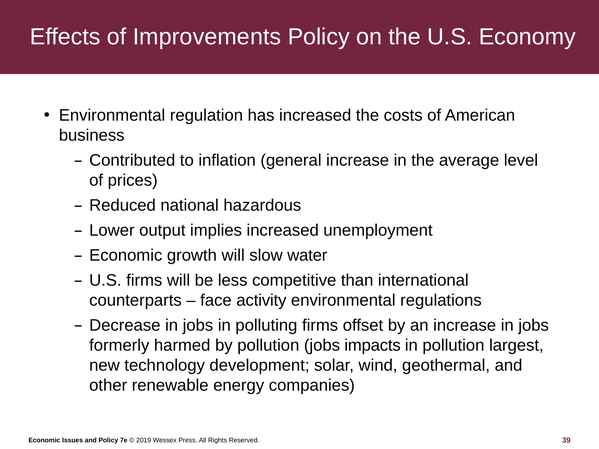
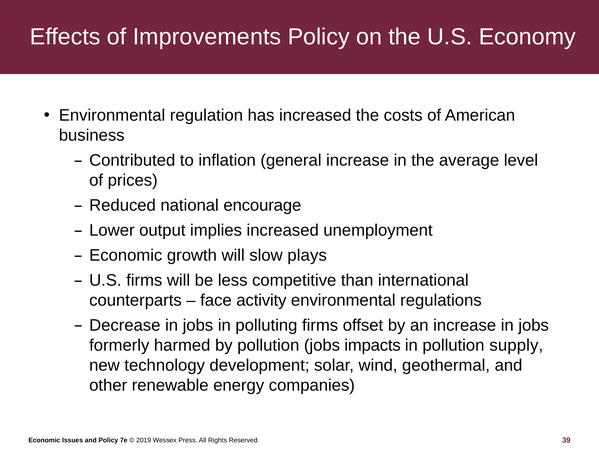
hazardous: hazardous -> encourage (262, 206)
water: water -> plays (307, 256)
largest: largest -> supply (516, 346)
